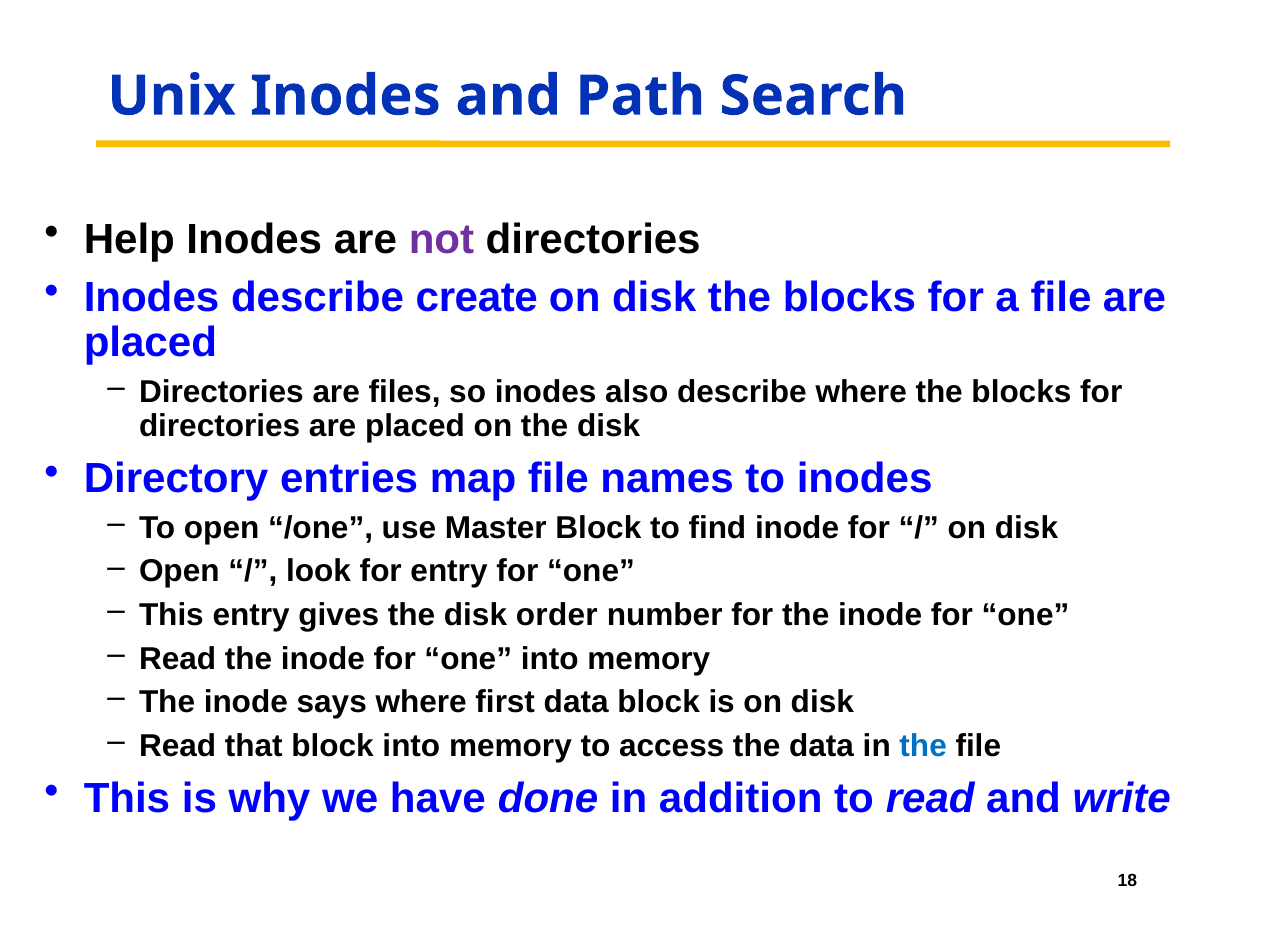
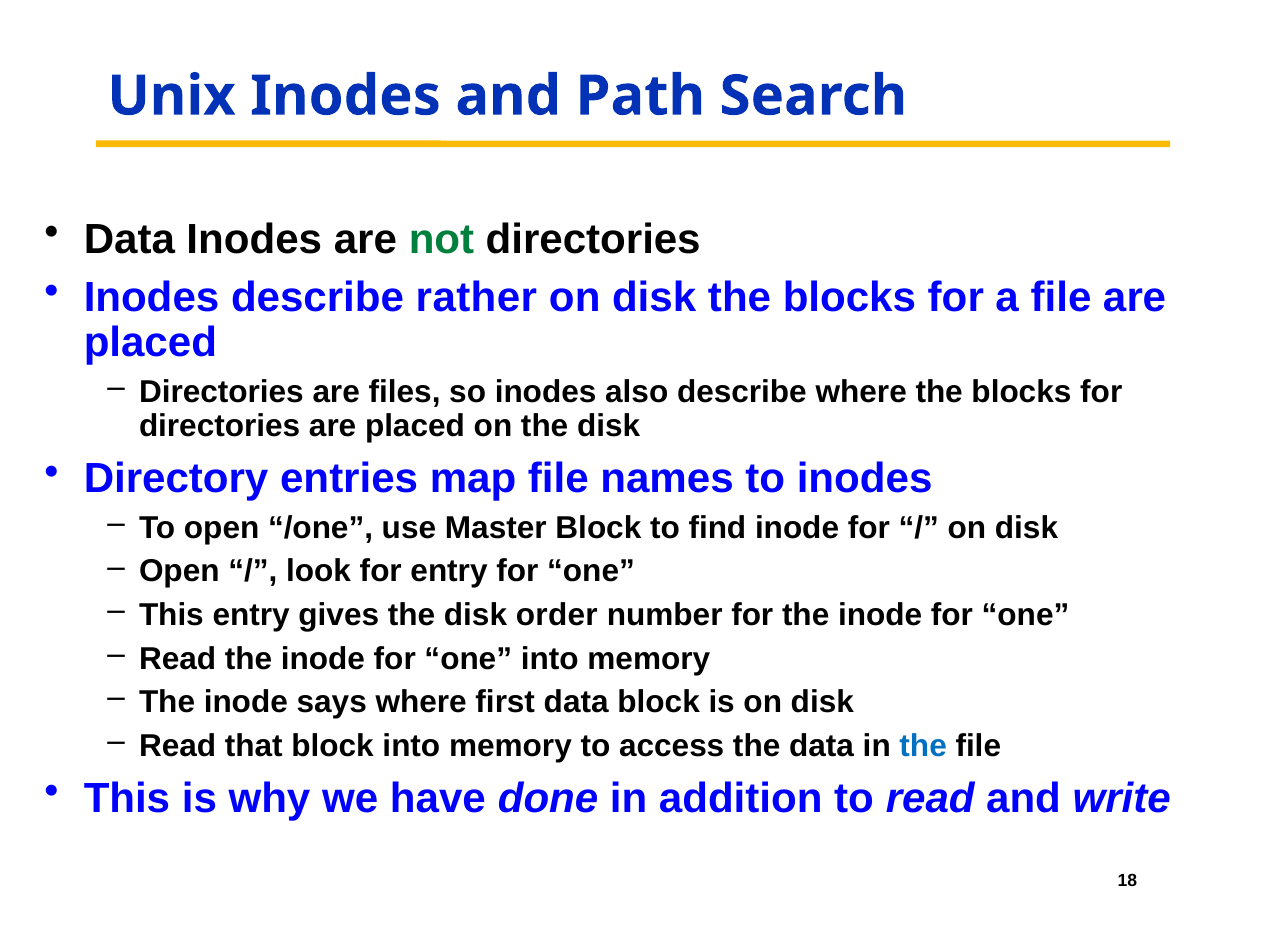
Help: Help -> Data (129, 239)
not colour: purple -> green (441, 239)
create: create -> rather (476, 297)
